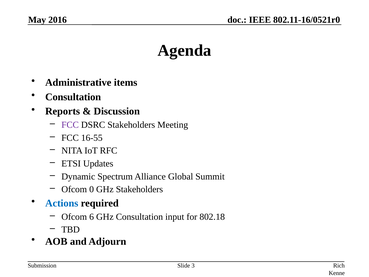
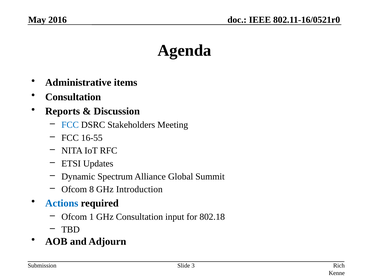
FCC colour: purple -> blue (70, 125)
0: 0 -> 8 (92, 189)
GHz Stakeholders: Stakeholders -> Introduction (139, 189)
6: 6 -> 1 (92, 217)
